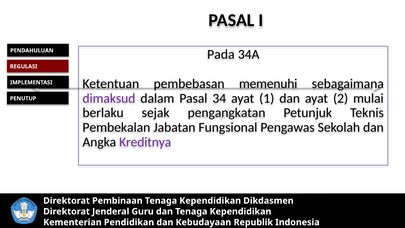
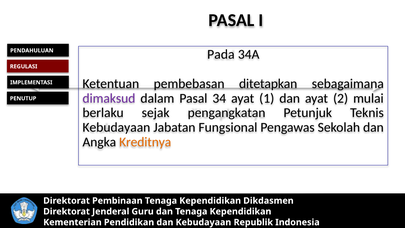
memenuhi: memenuhi -> ditetapkan (268, 84)
Pembekalan: Pembekalan -> Kebudayaan (116, 127)
Kreditnya colour: purple -> orange (145, 142)
